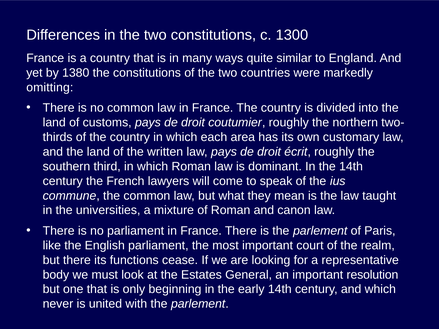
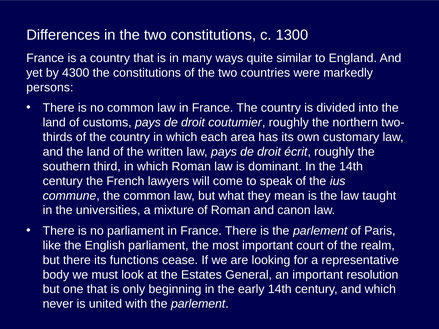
1380: 1380 -> 4300 (76, 73)
omitting: omitting -> persons (50, 88)
